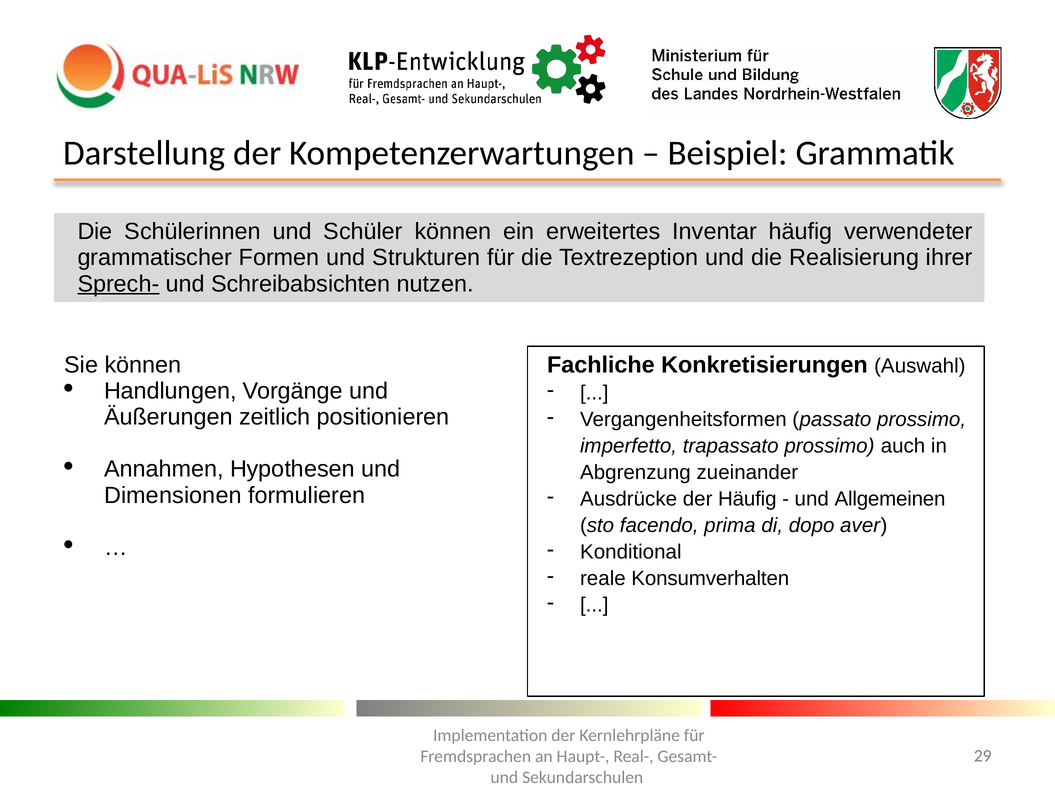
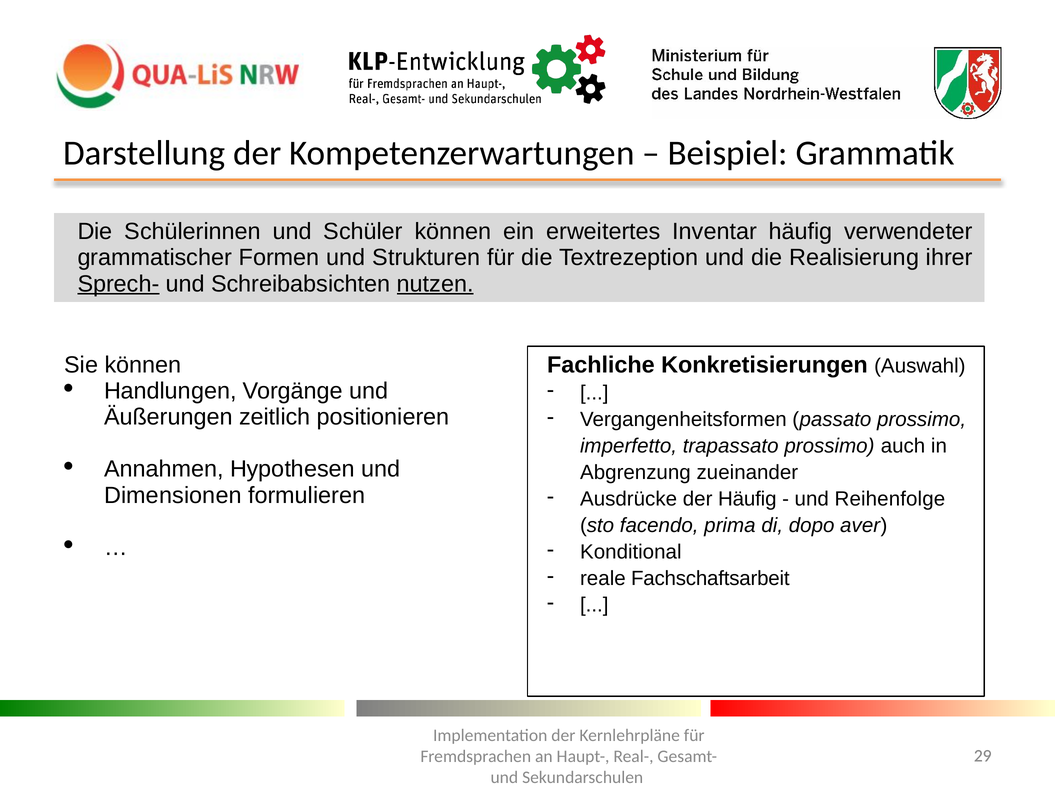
nutzen underline: none -> present (435, 284)
Allgemeinen: Allgemeinen -> Reihenfolge (890, 499)
Konsumverhalten: Konsumverhalten -> Fachschaftsarbeit (710, 578)
